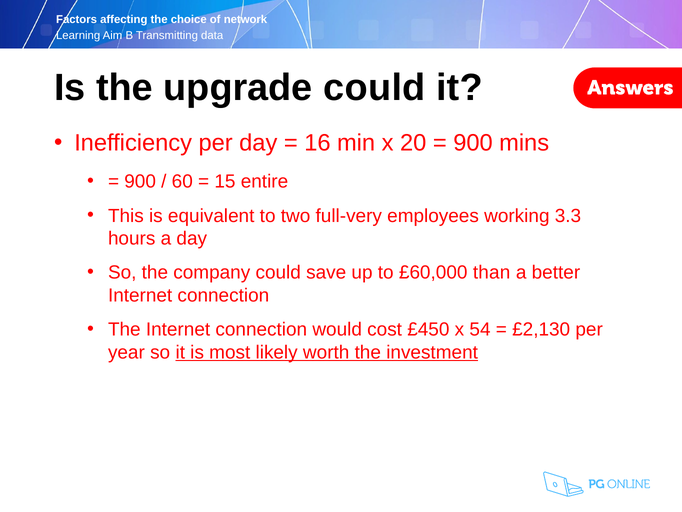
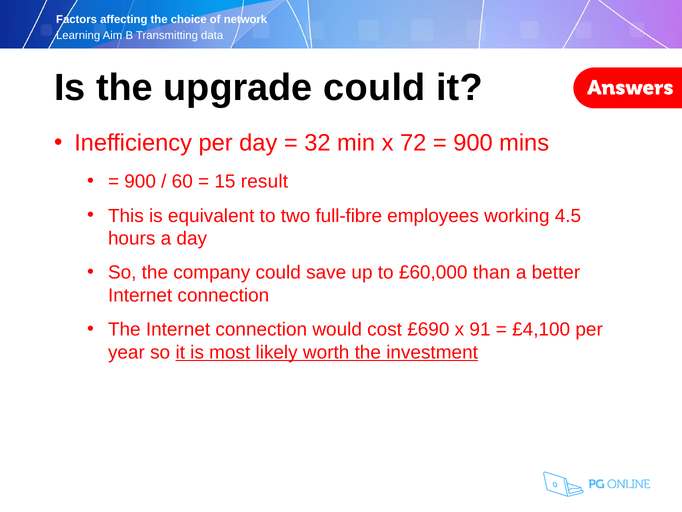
16: 16 -> 32 (317, 143)
20: 20 -> 72 (413, 143)
entire: entire -> result (264, 181)
full-very: full-very -> full-fibre (349, 216)
3.3: 3.3 -> 4.5 (568, 216)
£450: £450 -> £690 (428, 329)
54: 54 -> 91 (480, 329)
£2,130: £2,130 -> £4,100 (541, 329)
